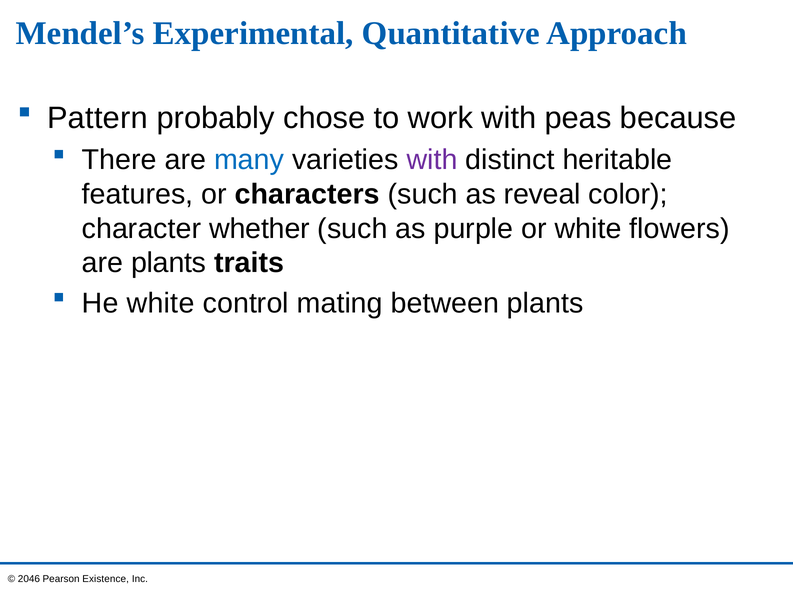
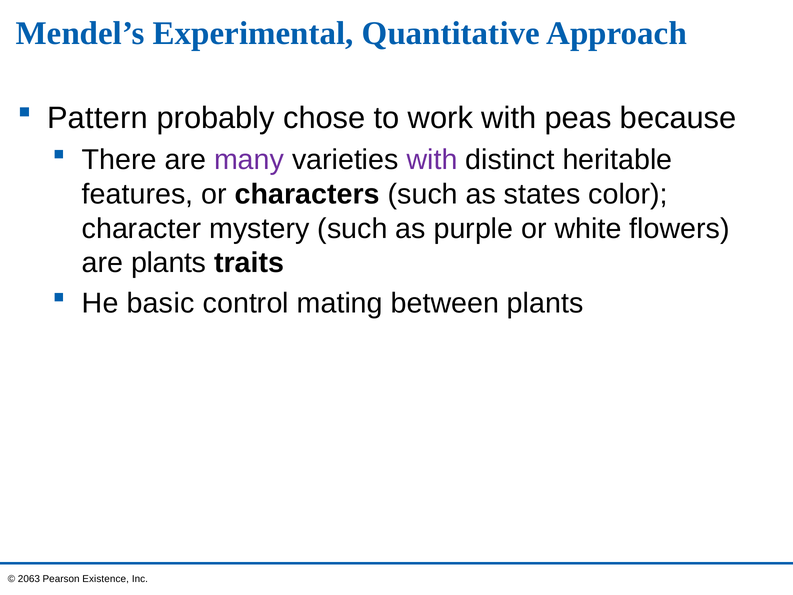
many colour: blue -> purple (249, 160)
reveal: reveal -> states (542, 194)
whether: whether -> mystery (259, 229)
He white: white -> basic (161, 303)
2046: 2046 -> 2063 (29, 579)
